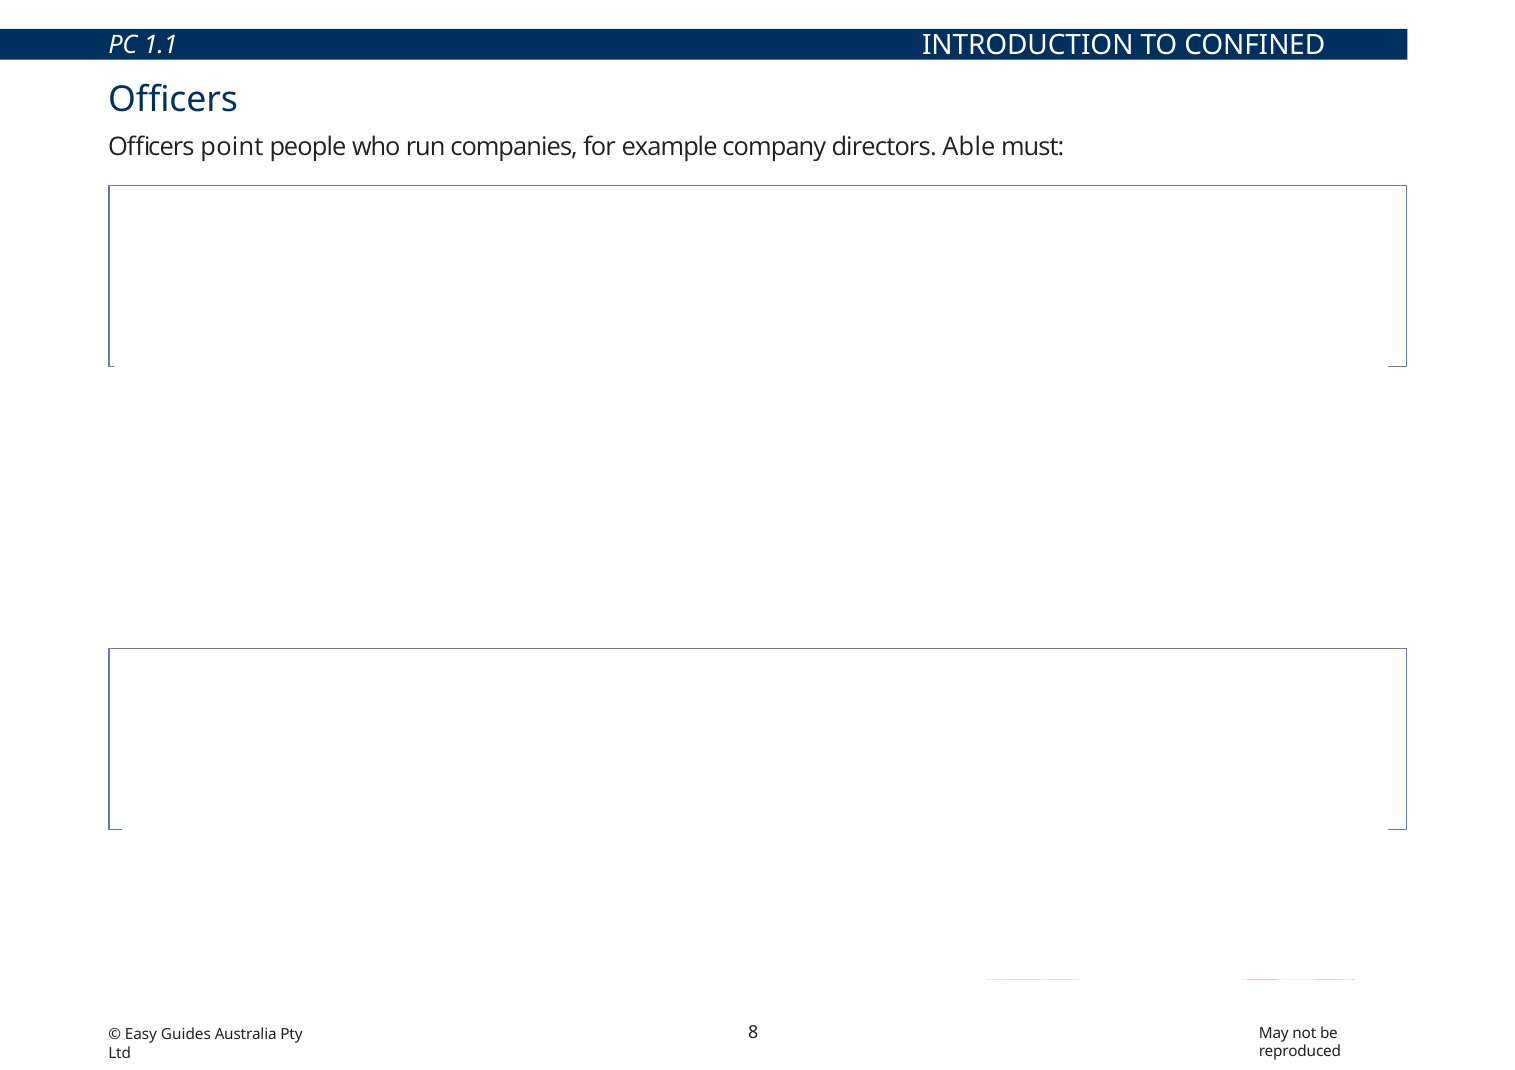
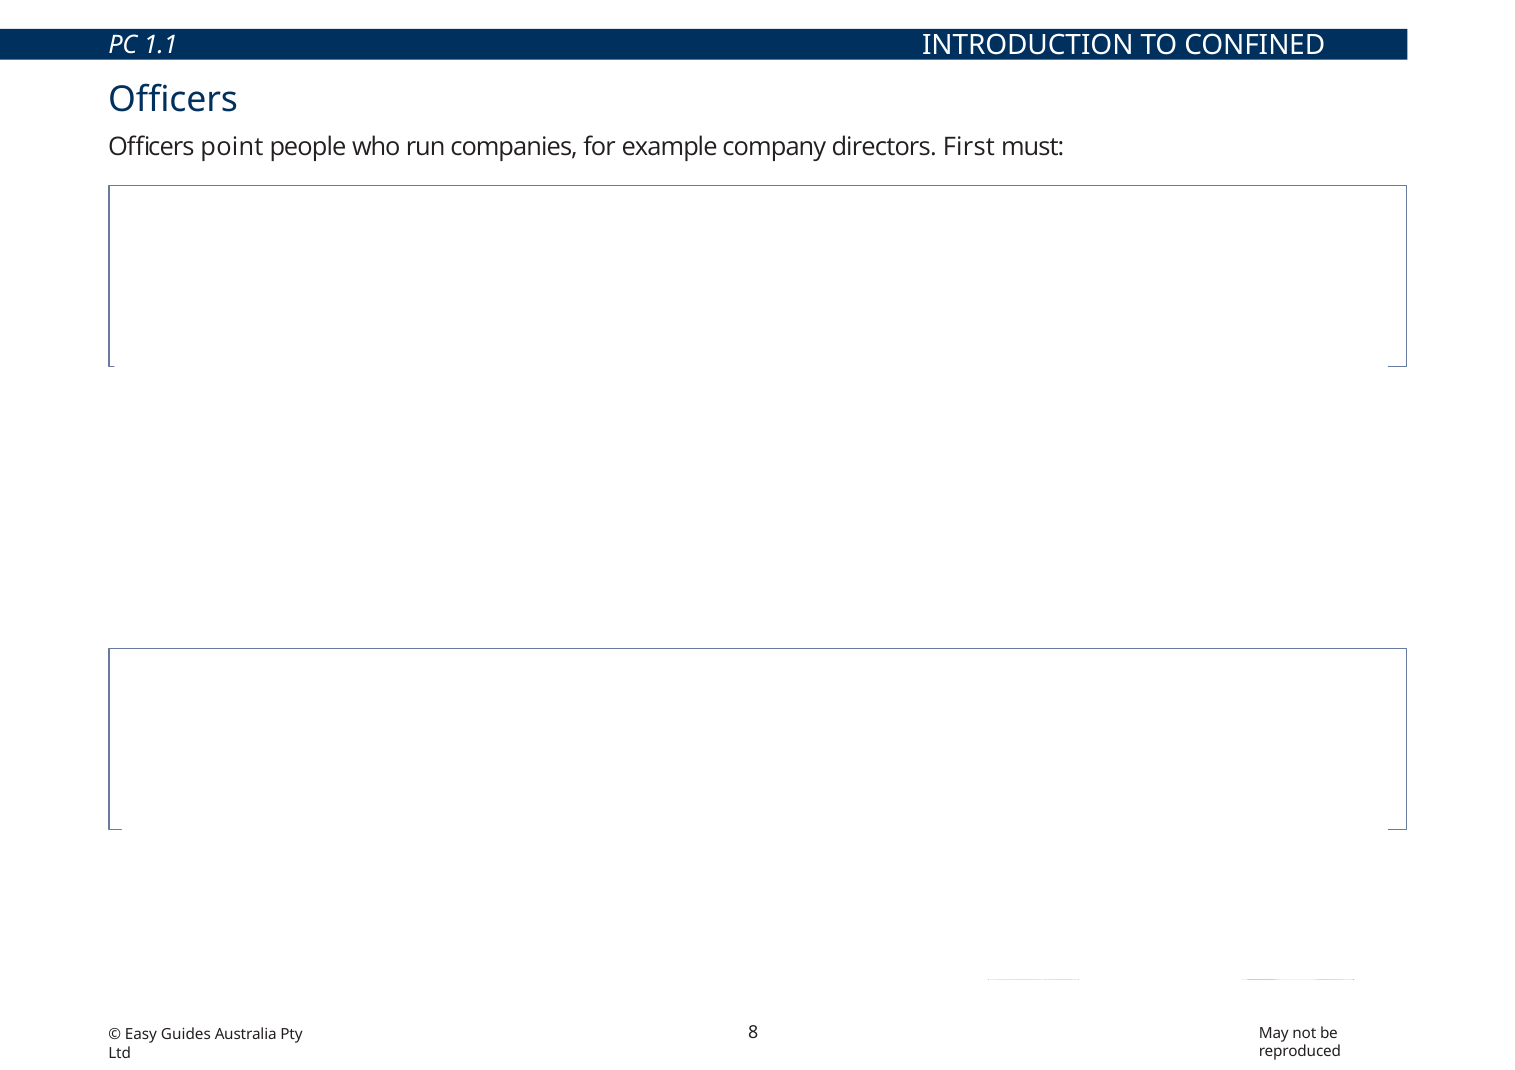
Able: Able -> First (969, 147)
